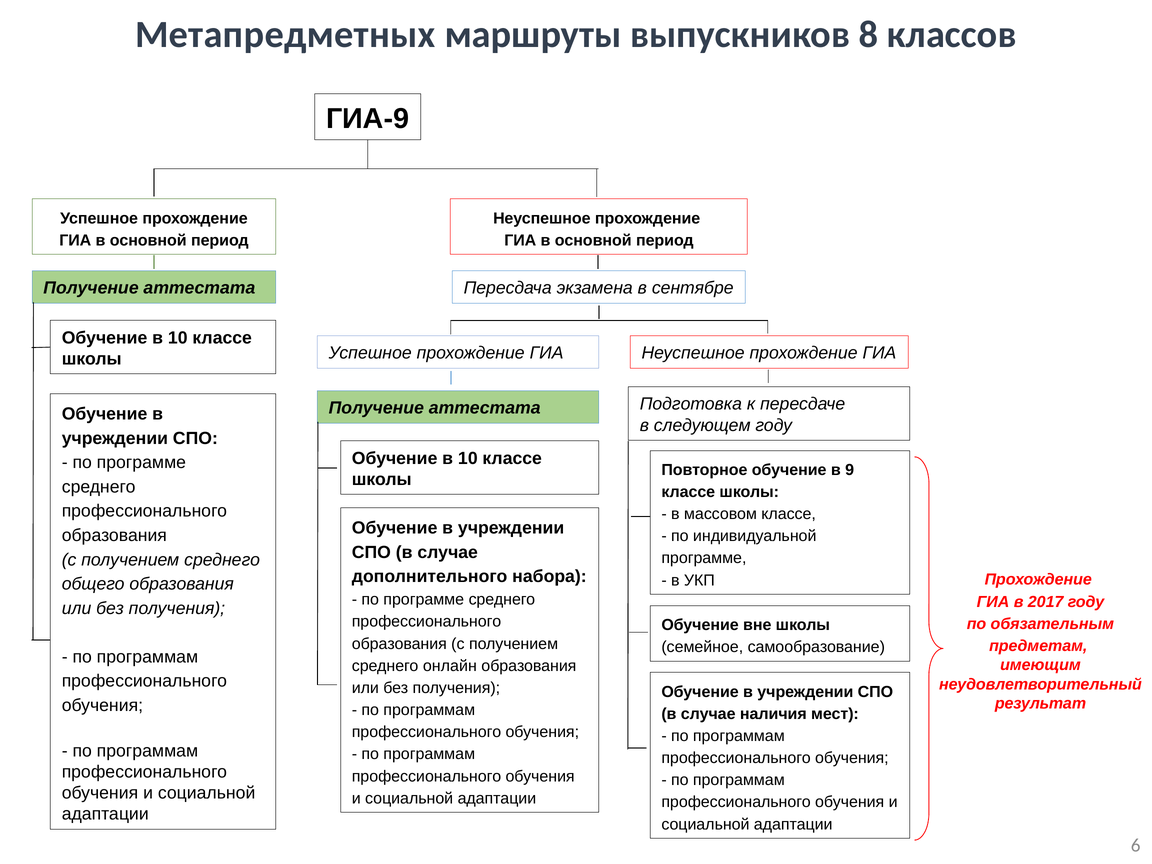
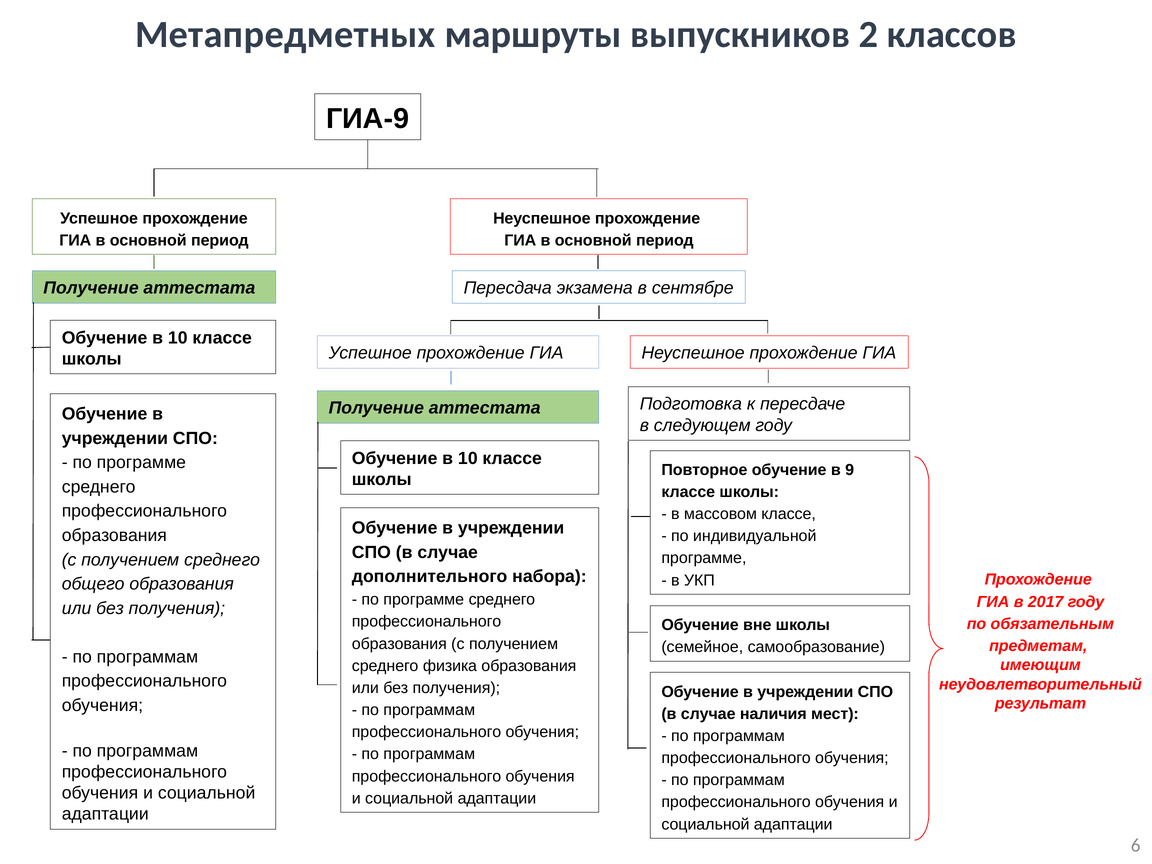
8: 8 -> 2 (868, 35)
онлайн: онлайн -> физика (450, 666)
